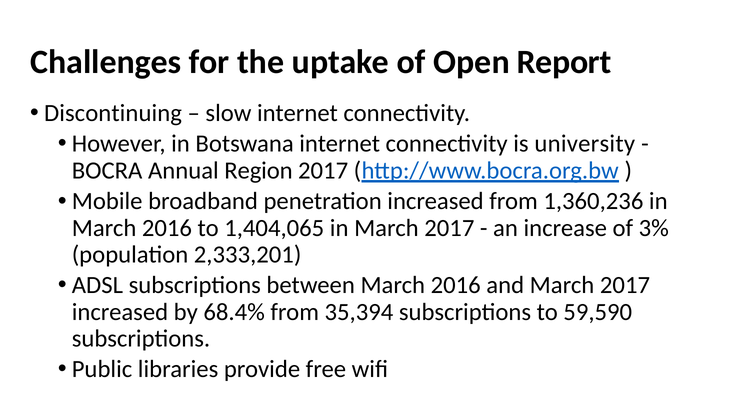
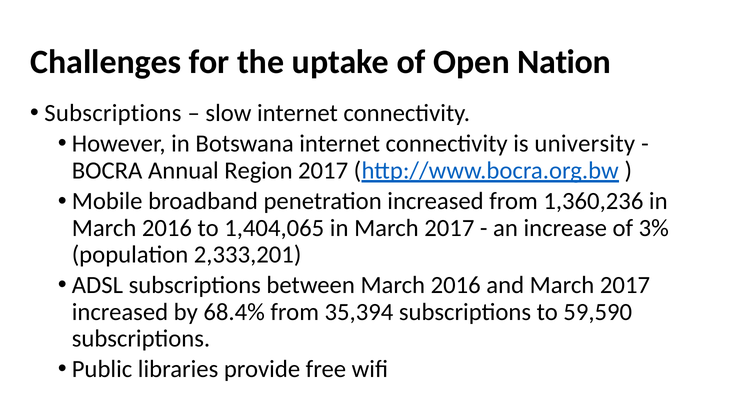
Report: Report -> Nation (564, 62)
Discontinuing: Discontinuing -> Subscriptions (113, 113)
